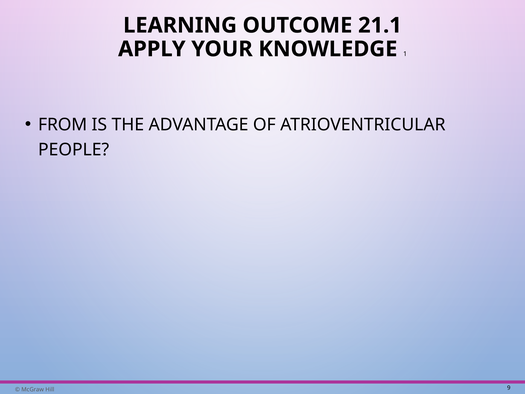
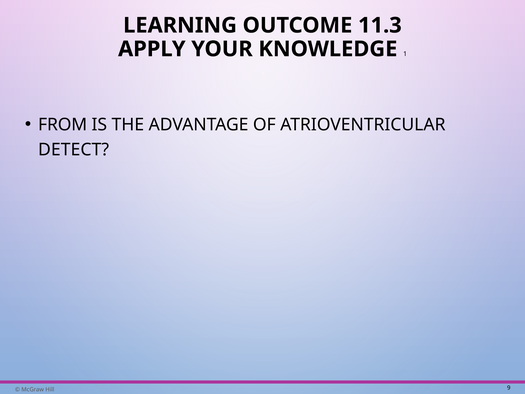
21.1: 21.1 -> 11.3 (380, 25)
PEOPLE: PEOPLE -> DETECT (74, 150)
